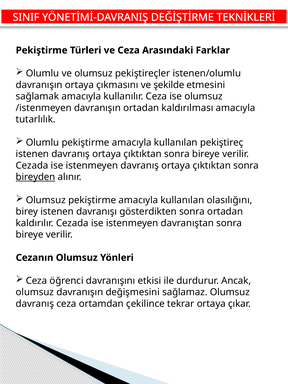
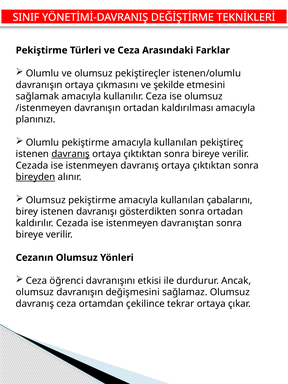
tutarlılık: tutarlılık -> planınızı (36, 119)
davranış underline: none -> present (71, 154)
olasılığını: olasılığını -> çabalarını (230, 200)
